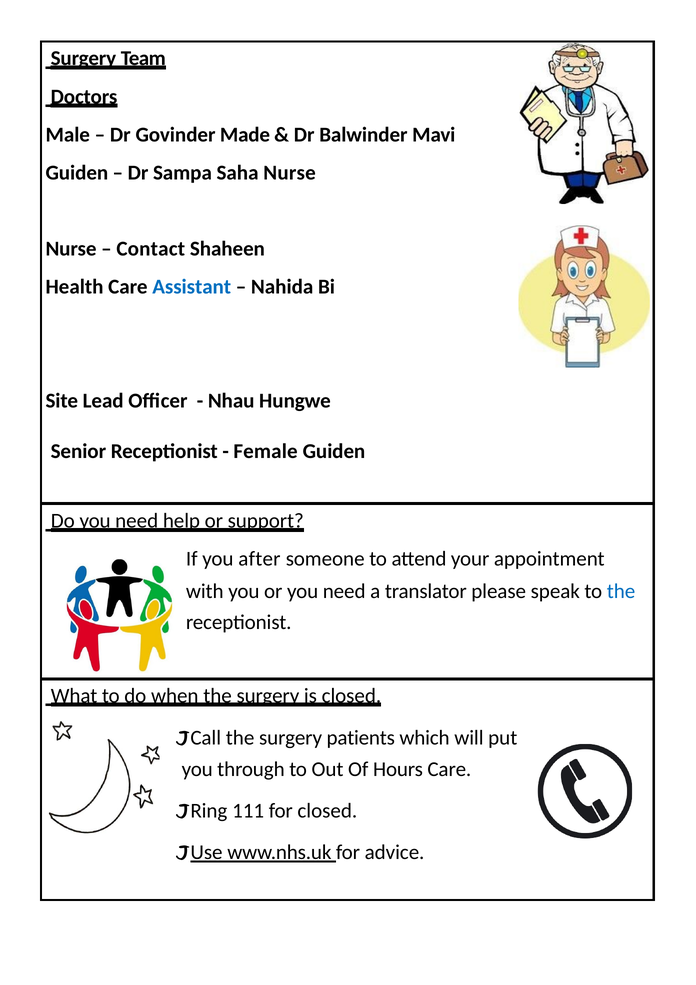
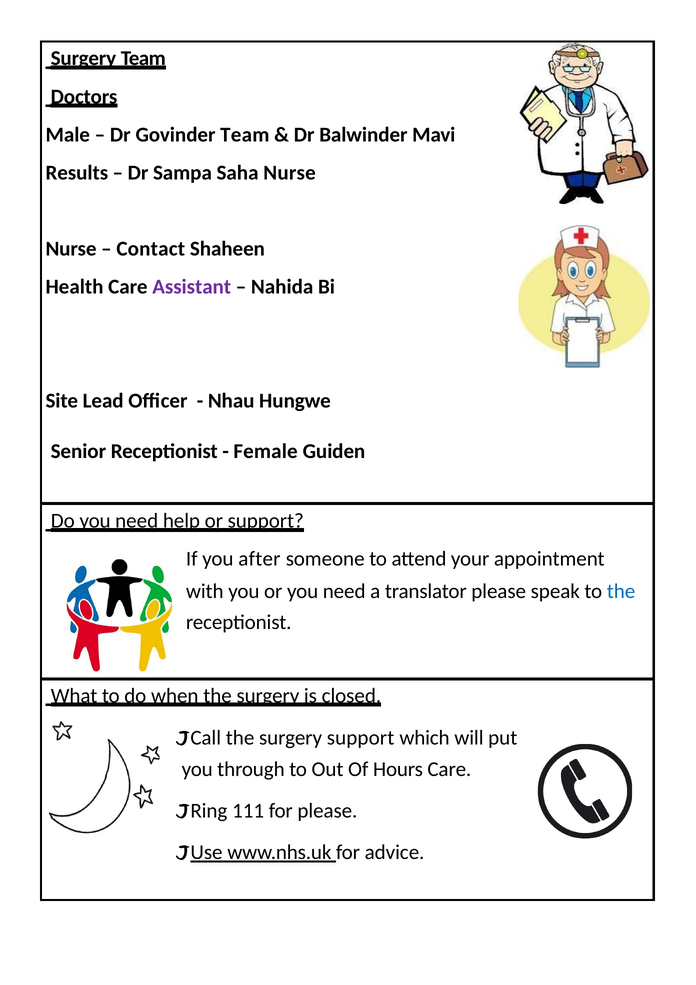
Govinder Made: Made -> Team (245, 135)
Guiden: Guiden -> Results (77, 173)
Assistant colour: blue -> purple (192, 287)
surgery patients: patients -> support (361, 738)
for closed: closed -> please (327, 811)
